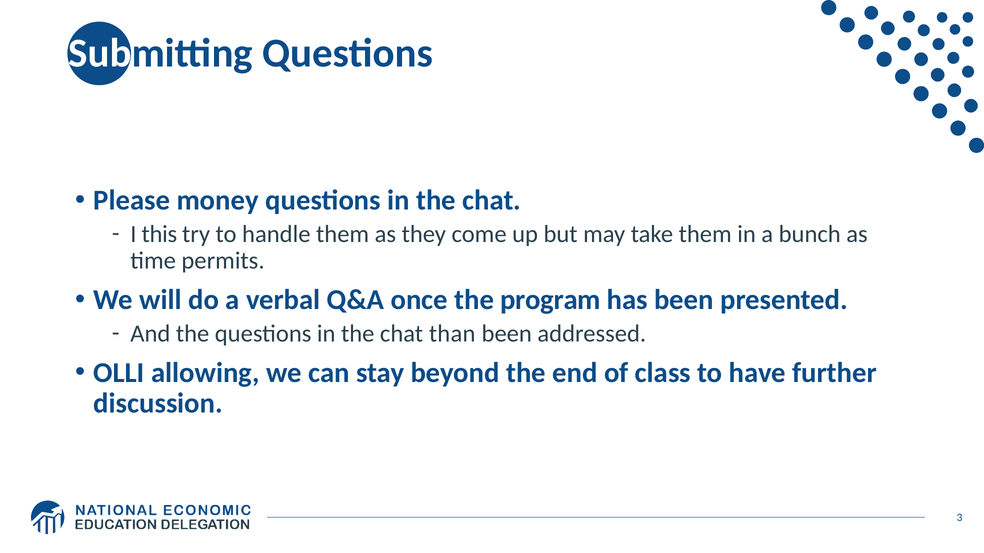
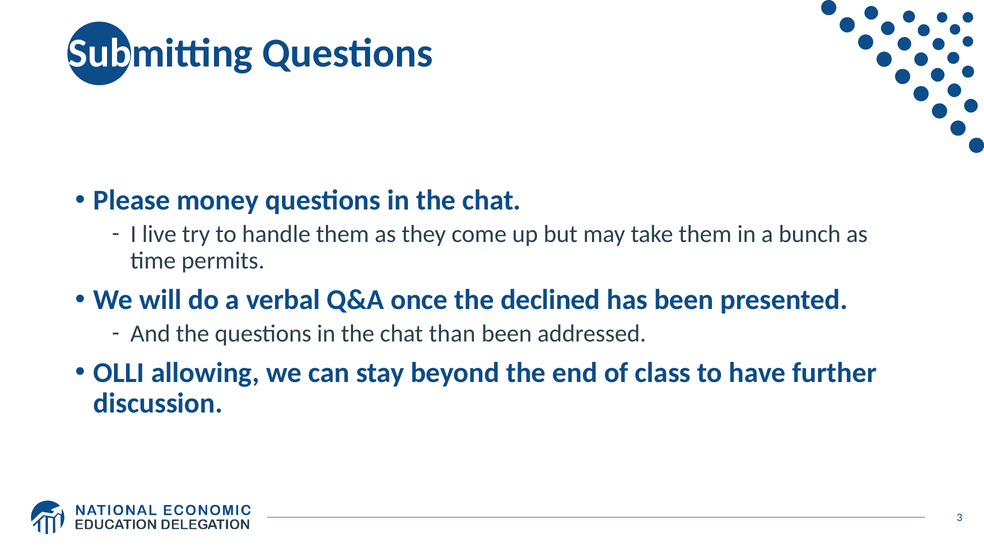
this: this -> live (159, 234)
program: program -> declined (550, 300)
